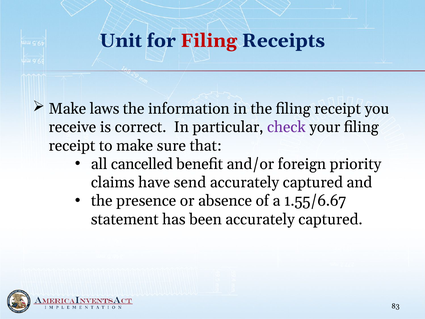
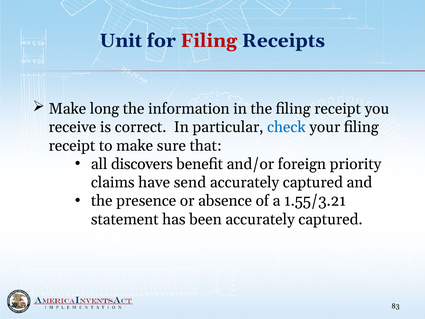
laws: laws -> long (105, 109)
check colour: purple -> blue (286, 127)
cancelled: cancelled -> discovers (142, 164)
1.55/6.67: 1.55/6.67 -> 1.55/3.21 (315, 201)
